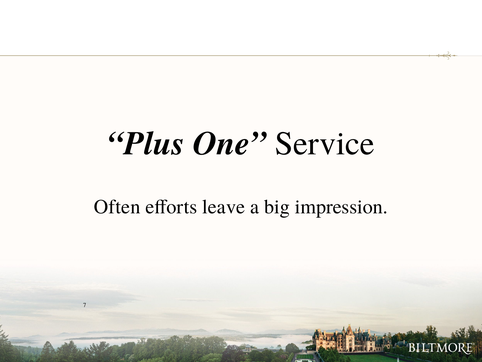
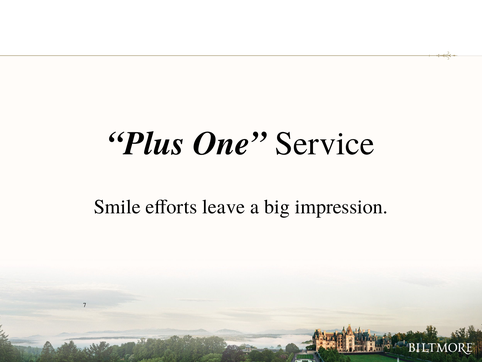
Often: Often -> Smile (117, 207)
